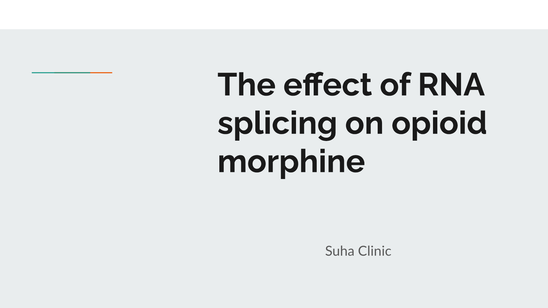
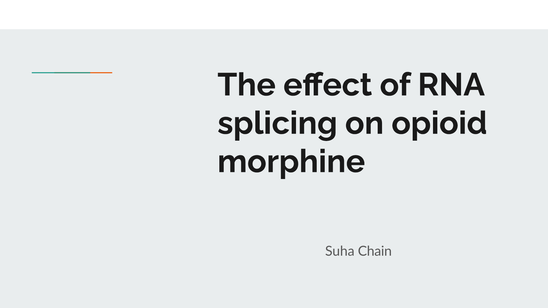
Clinic: Clinic -> Chain (375, 251)
